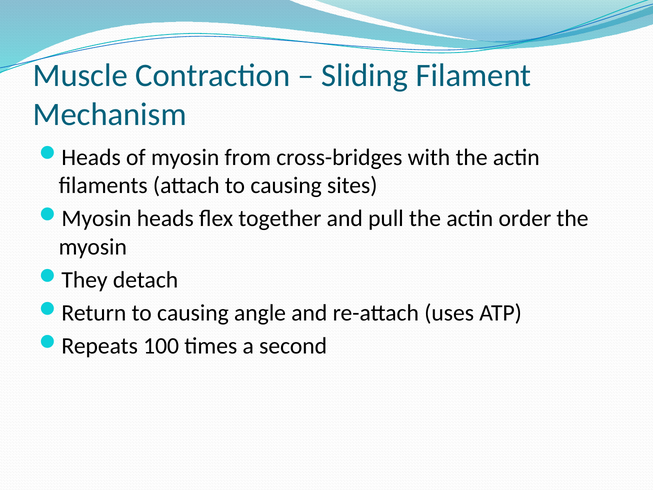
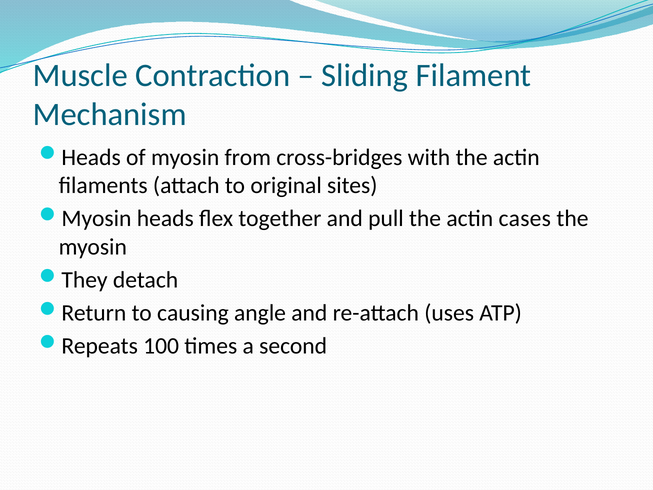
attach to causing: causing -> original (286, 185)
order: order -> cases (525, 218)
